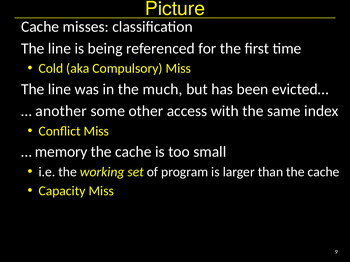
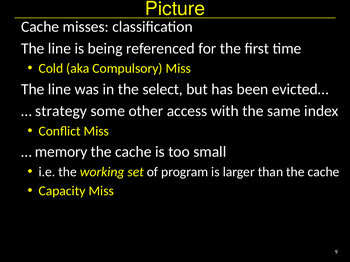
much: much -> select (163, 89)
another: another -> strategy (61, 111)
